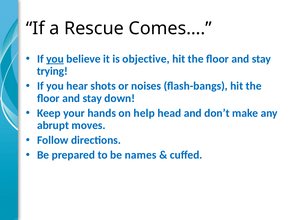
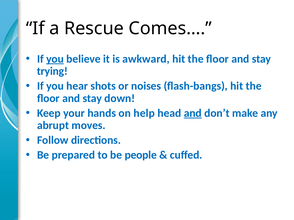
objective: objective -> awkward (146, 59)
and underline: none -> present (193, 113)
names: names -> people (141, 155)
